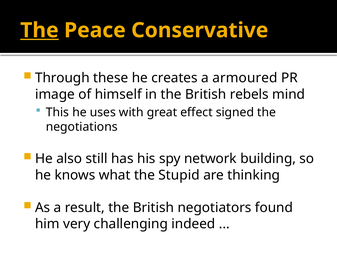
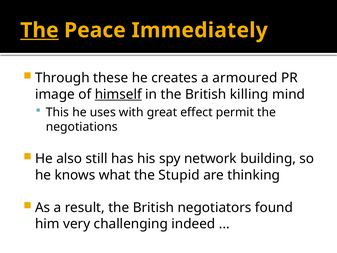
Conservative: Conservative -> Immediately (200, 30)
himself underline: none -> present (118, 94)
rebels: rebels -> killing (249, 94)
signed: signed -> permit (235, 112)
